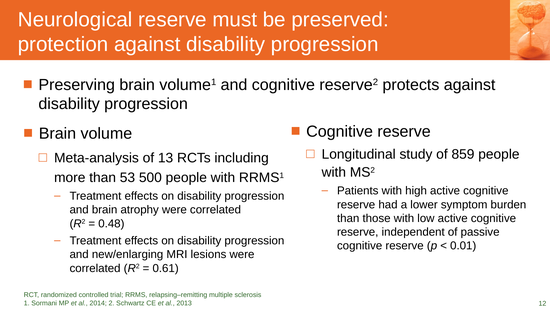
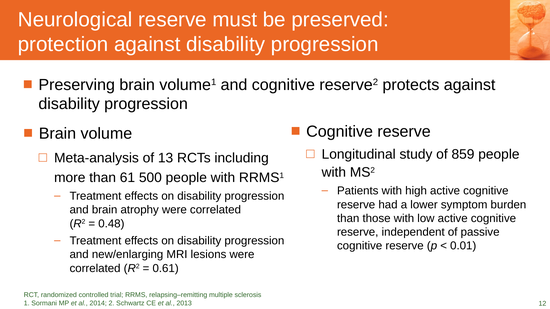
53: 53 -> 61 (127, 178)
